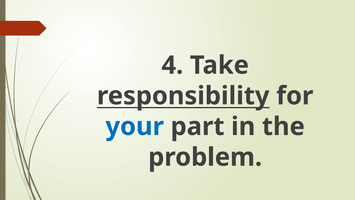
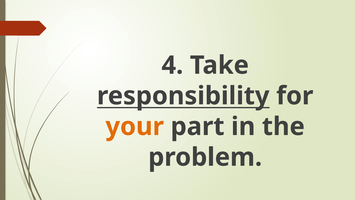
your colour: blue -> orange (135, 126)
